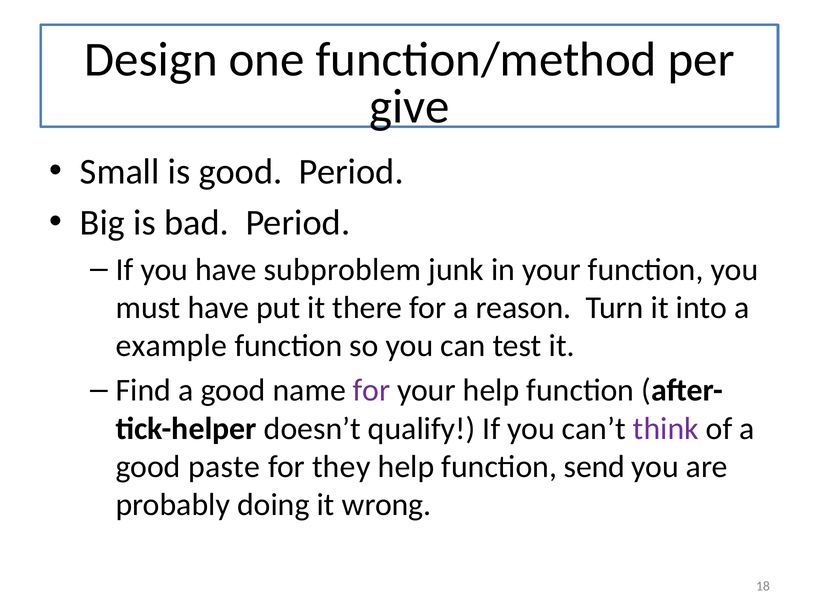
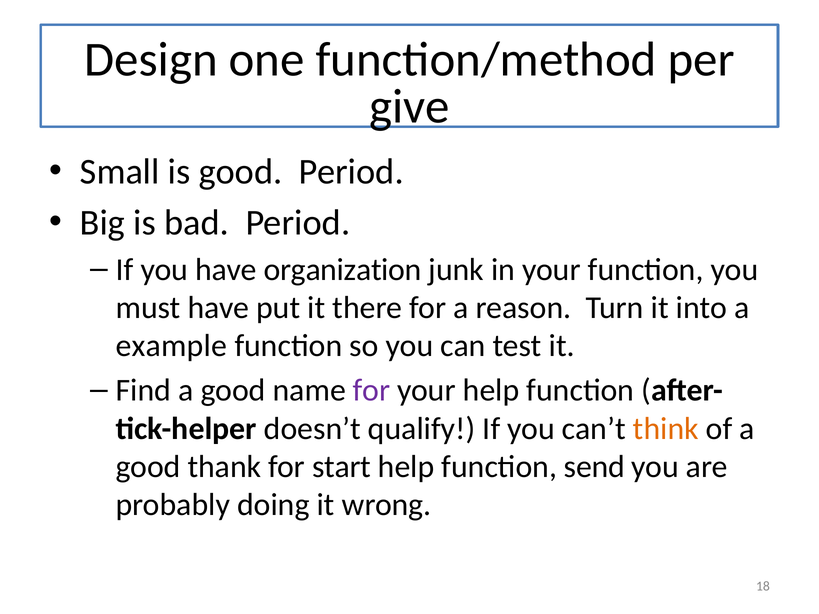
subproblem: subproblem -> organization (343, 270)
think colour: purple -> orange (666, 429)
paste: paste -> thank (224, 467)
they: they -> start (342, 467)
